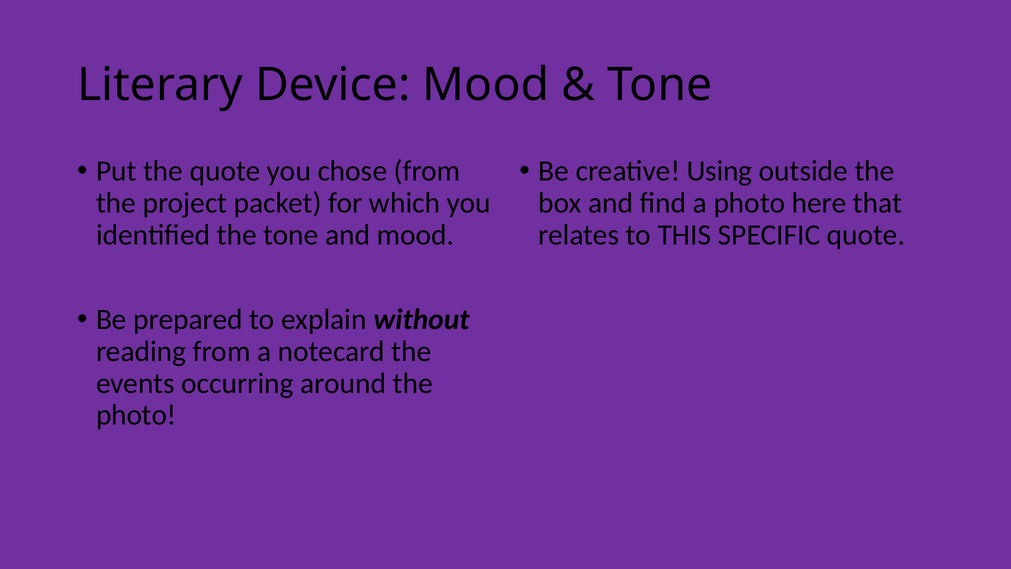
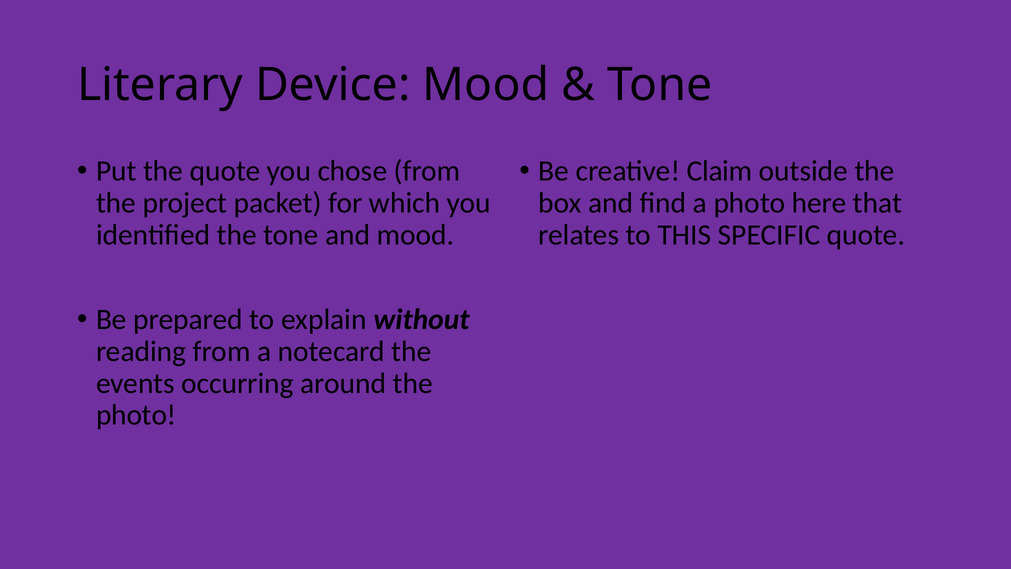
Using: Using -> Claim (720, 171)
